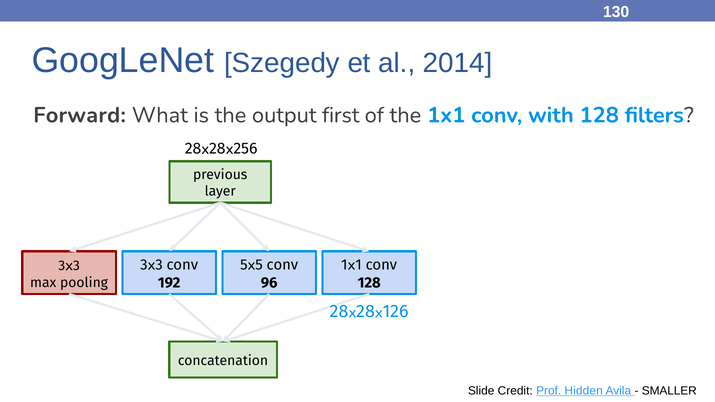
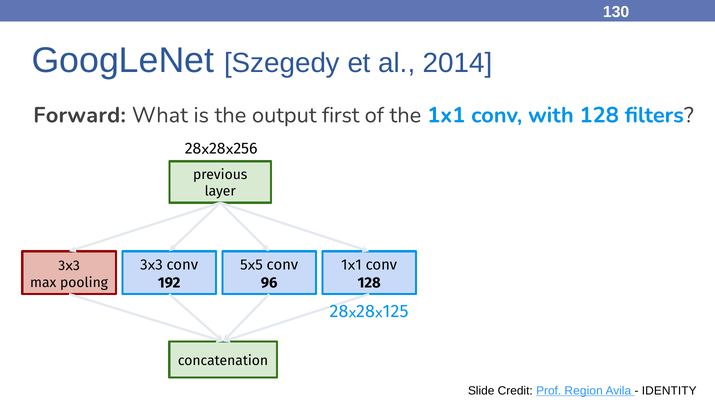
126: 126 -> 125 (396, 312)
Hidden: Hidden -> Region (584, 391)
SMALLER: SMALLER -> IDENTITY (669, 391)
